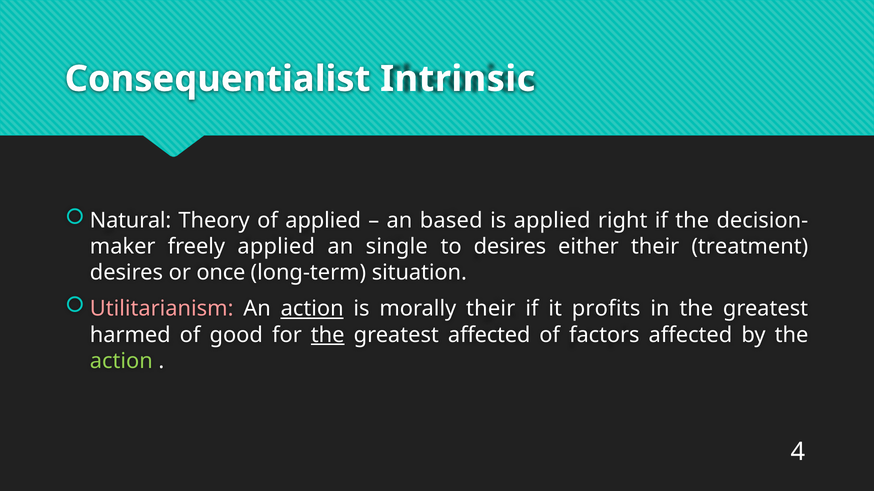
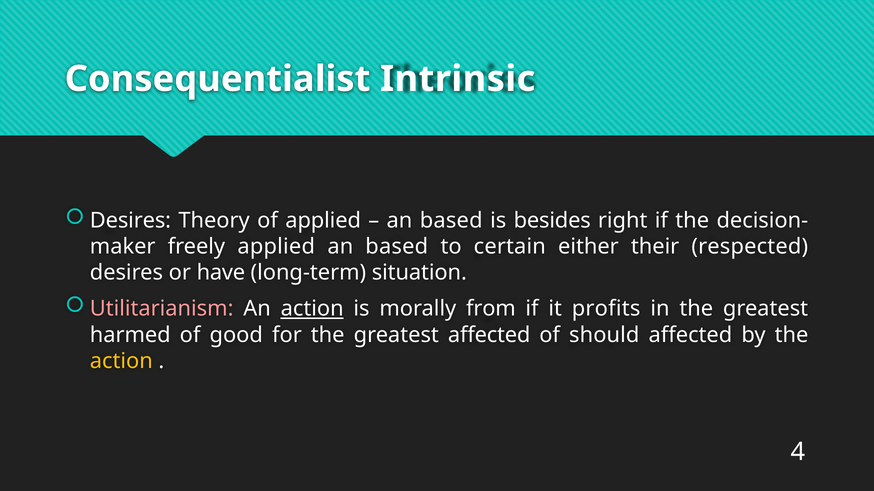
Natural: Natural -> Desires (130, 221)
is applied: applied -> besides (552, 221)
single: single -> based (397, 247)
to desires: desires -> certain (510, 247)
treatment: treatment -> respected (750, 247)
once: once -> have (221, 273)
morally their: their -> from (491, 309)
the underline: present -> none (328, 335)
factors: factors -> should (604, 335)
action colour: light green -> yellow (121, 362)
